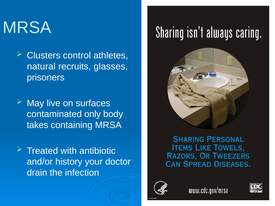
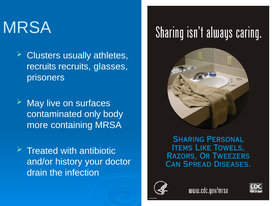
control: control -> usually (77, 56)
natural: natural -> recruits (41, 67)
takes: takes -> more (37, 125)
